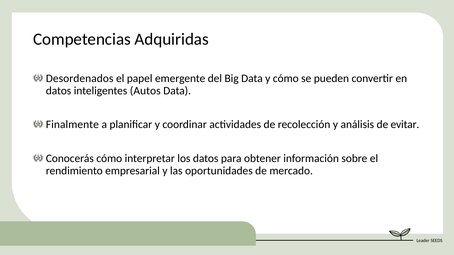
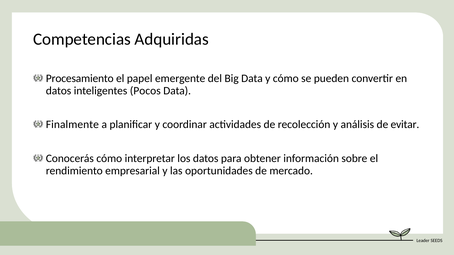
Desordenados: Desordenados -> Procesamiento (80, 79)
Autos: Autos -> Pocos (145, 91)
